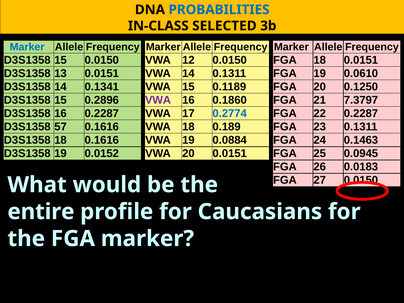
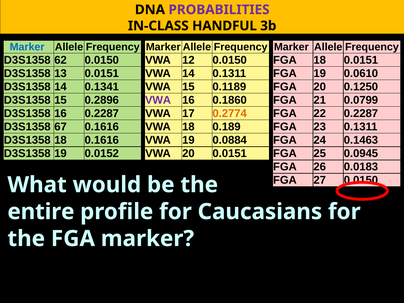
PROBABILITIES colour: blue -> purple (219, 10)
SELECTED: SELECTED -> HANDFUL (225, 26)
15: 15 -> 62 (61, 60)
7.3797: 7.3797 -> 0.0799 (361, 100)
0.2774 colour: blue -> orange (230, 113)
57: 57 -> 67 (61, 127)
